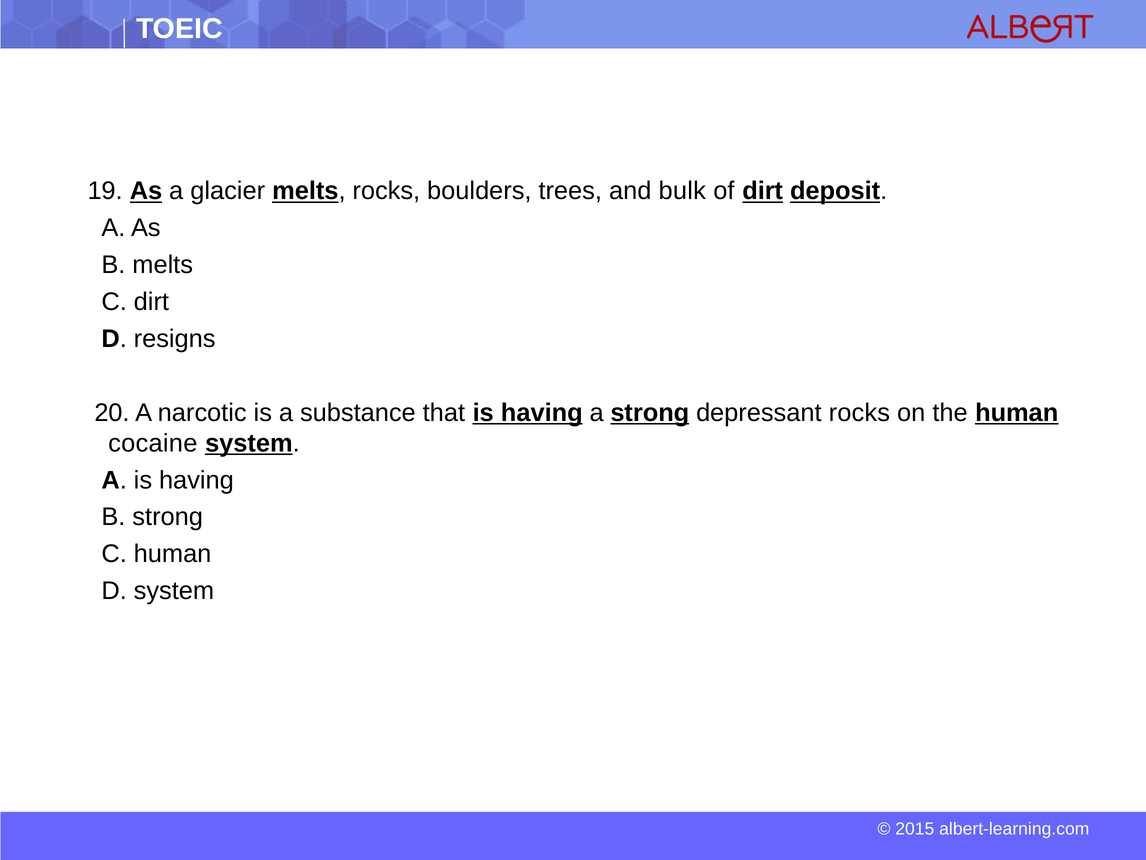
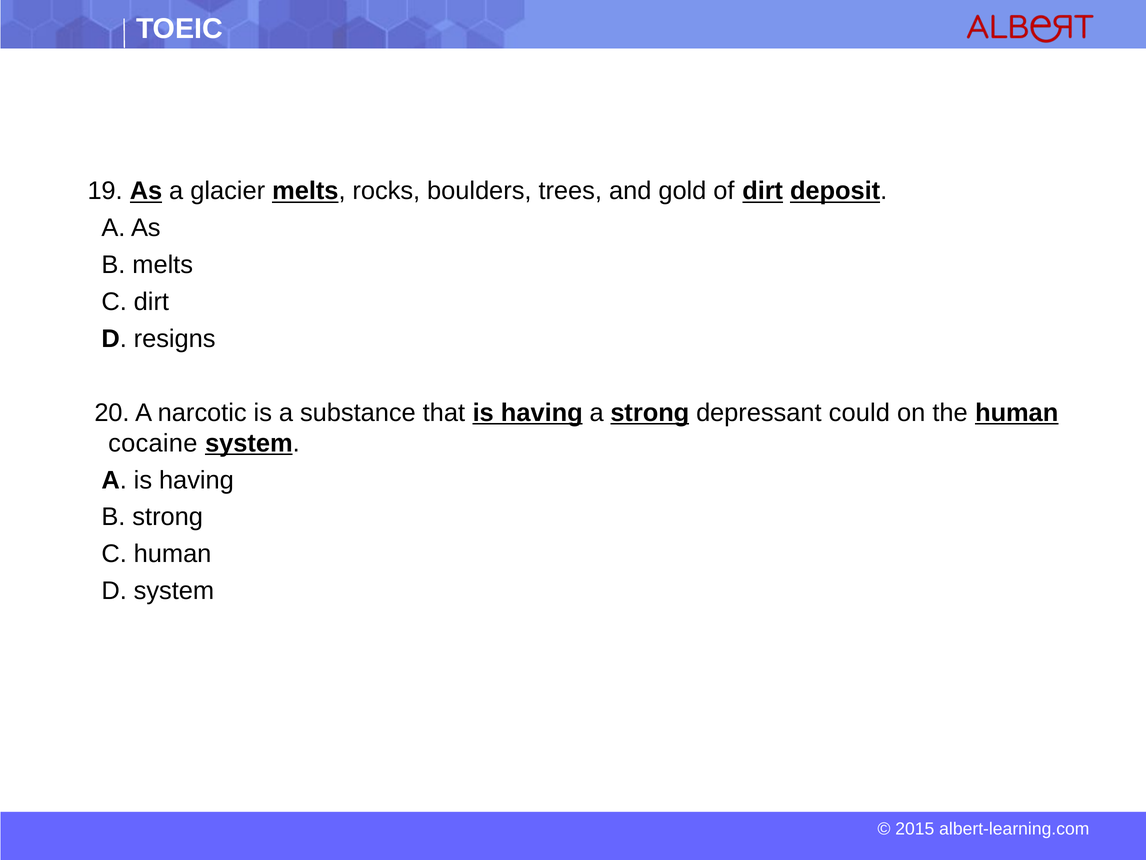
bulk: bulk -> gold (682, 191)
depressant rocks: rocks -> could (859, 412)
